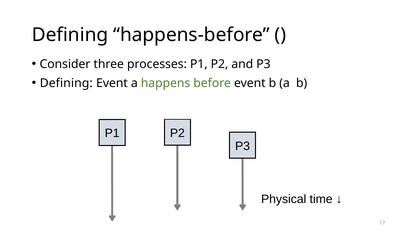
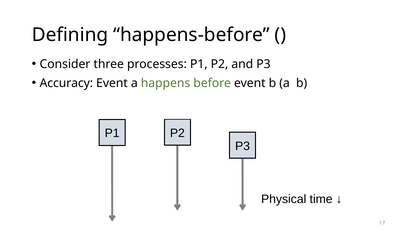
Defining: Defining -> Accuracy (66, 83)
